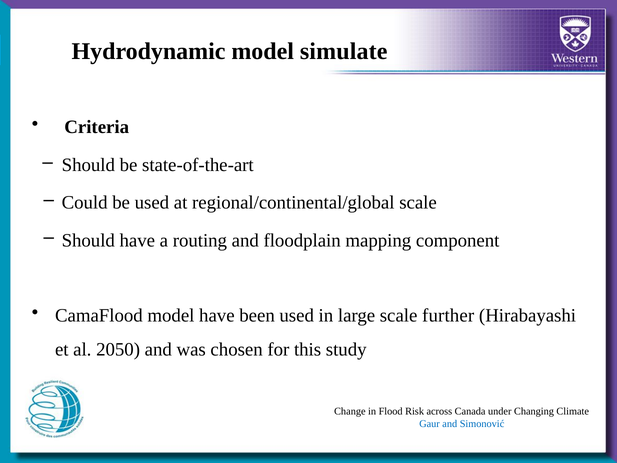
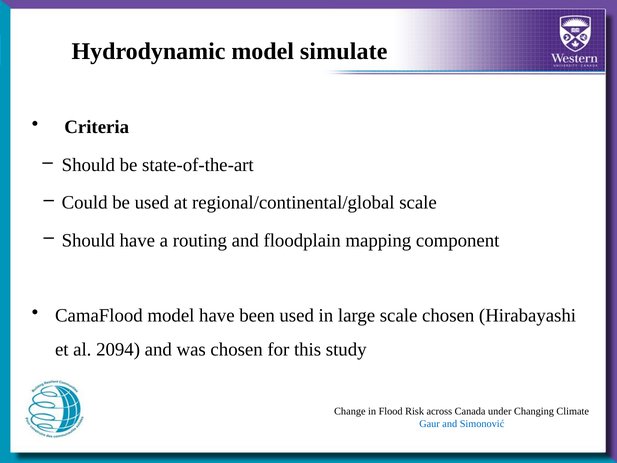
scale further: further -> chosen (448, 316)
2050: 2050 -> 2094 (118, 349)
